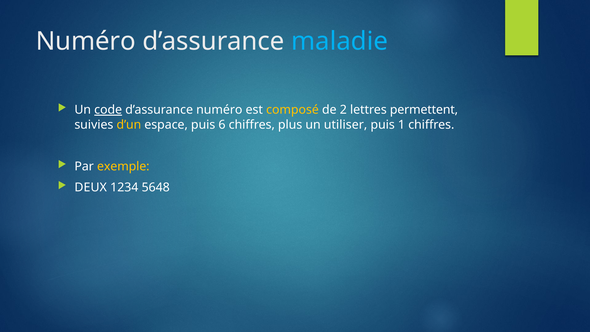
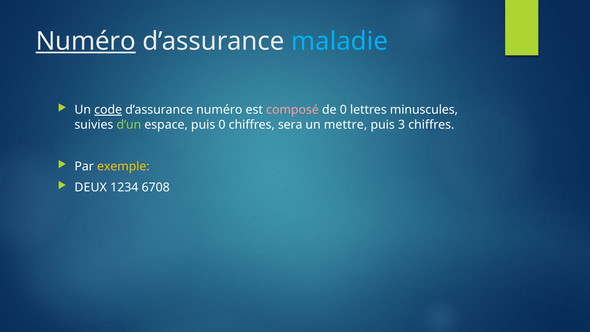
Numéro underline: none -> present (86, 41)
composé colour: yellow -> pink (292, 110)
de 2: 2 -> 0 (343, 110)
permettent: permettent -> minuscules (424, 110)
d’un colour: yellow -> light green (129, 125)
puis 6: 6 -> 0 (222, 125)
plus: plus -> sera (290, 125)
utiliser: utiliser -> mettre (346, 125)
1: 1 -> 3 (402, 125)
5648: 5648 -> 6708 (156, 187)
